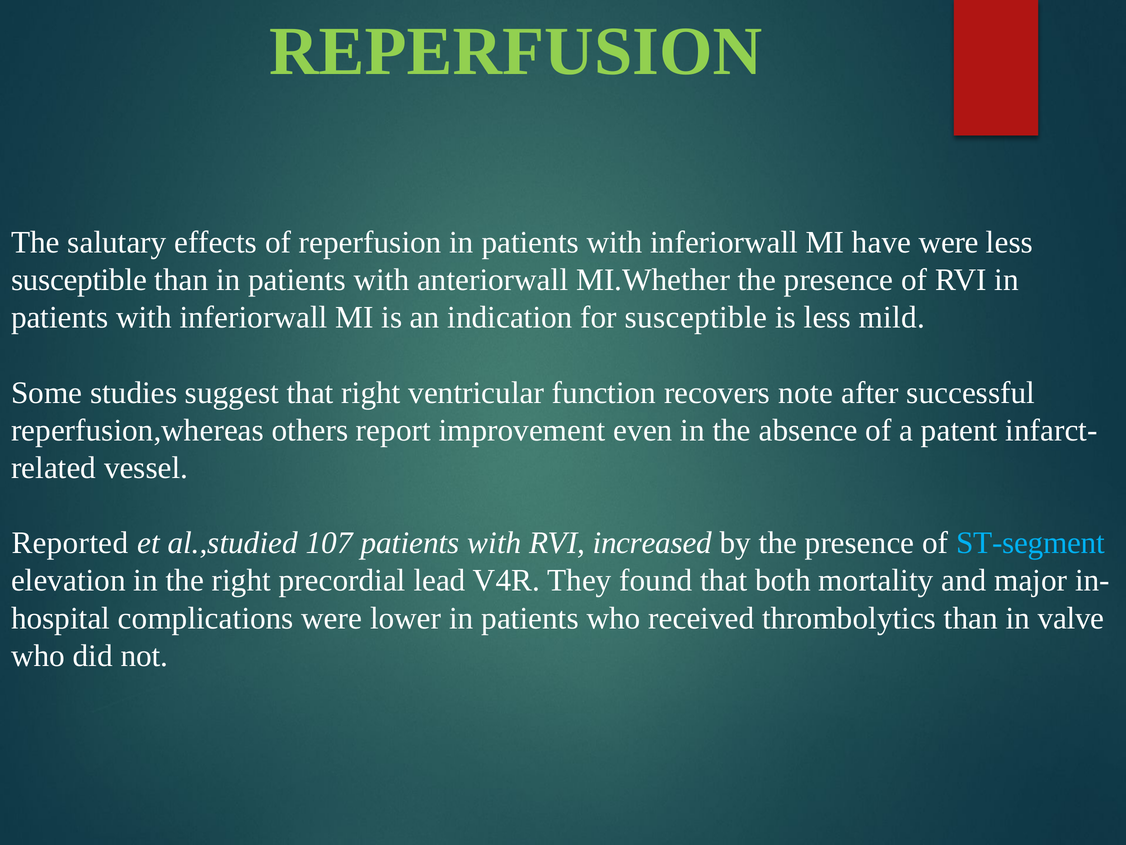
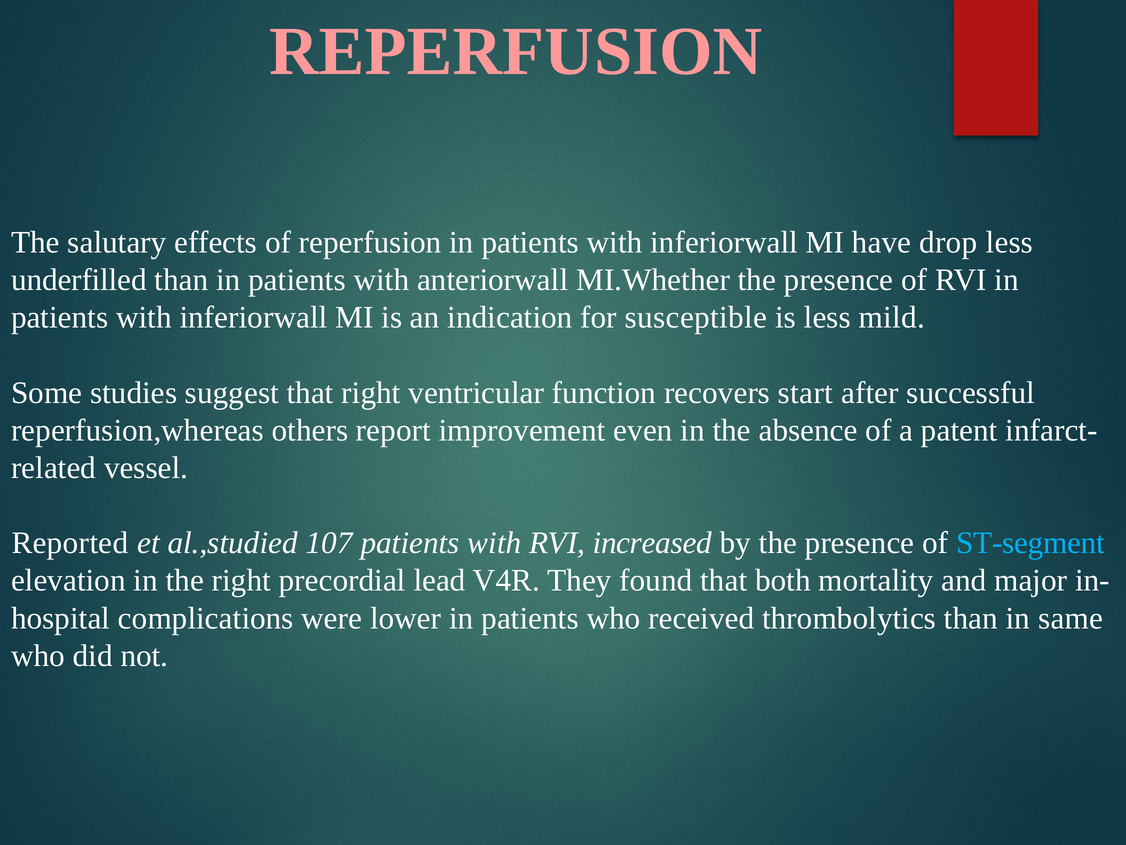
REPERFUSION colour: light green -> pink (516, 52)
have were: were -> drop (948, 242)
susceptible: susceptible -> underfilled (79, 280)
note: note -> start (805, 393)
valve: valve -> same (1071, 618)
